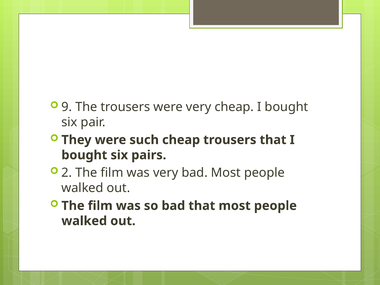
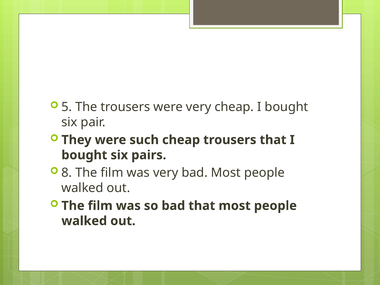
9: 9 -> 5 (67, 107)
2: 2 -> 8 (67, 173)
